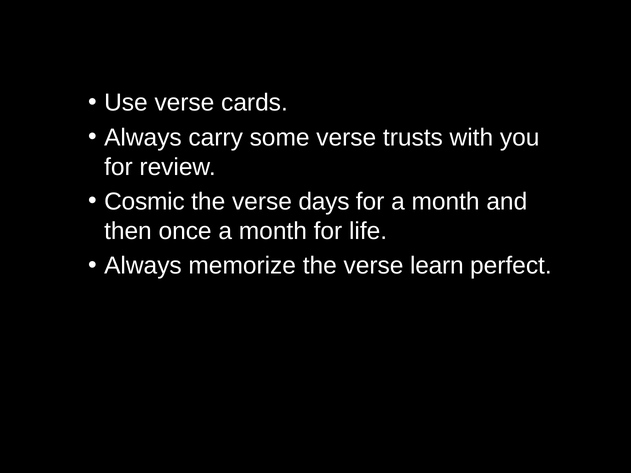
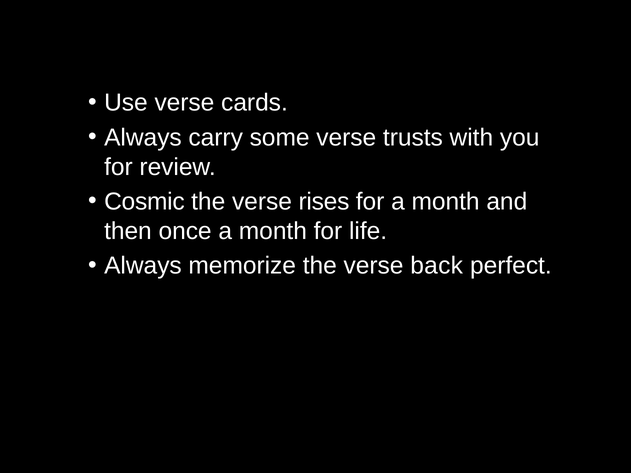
days: days -> rises (324, 202)
learn: learn -> back (437, 266)
